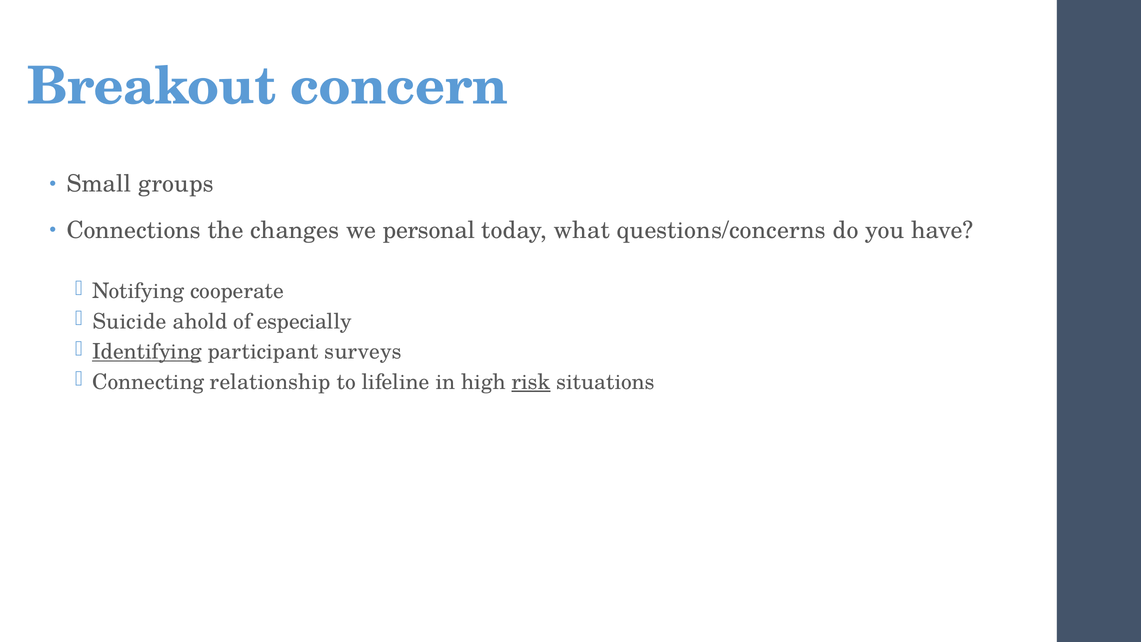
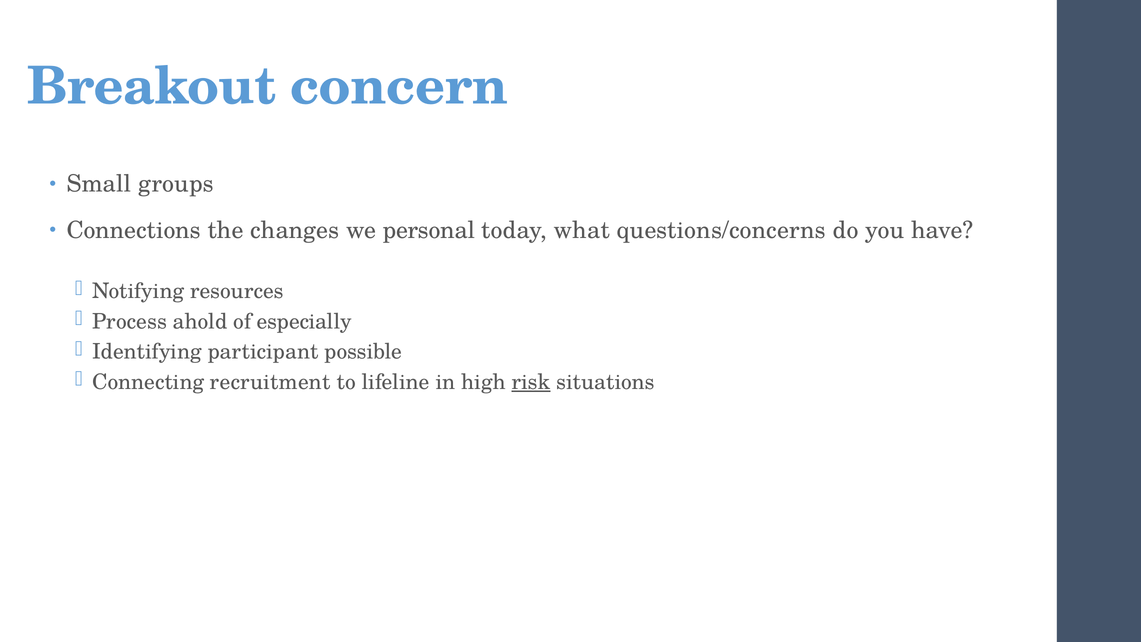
cooperate: cooperate -> resources (237, 291)
Suicide: Suicide -> Process (130, 321)
Identifying underline: present -> none (147, 352)
surveys: surveys -> possible (363, 352)
relationship: relationship -> recruitment (270, 382)
